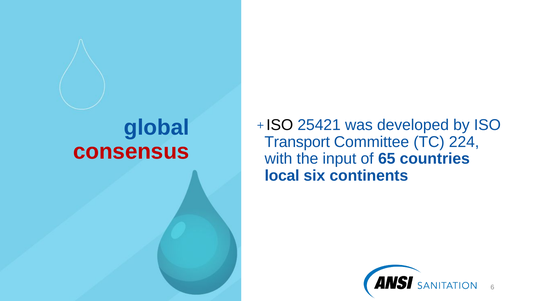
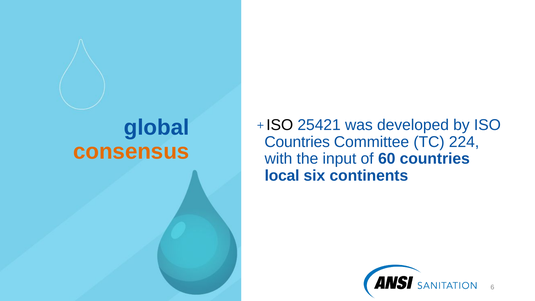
Transport: Transport -> Countries (297, 142)
consensus colour: red -> orange (131, 151)
65: 65 -> 60 (387, 159)
